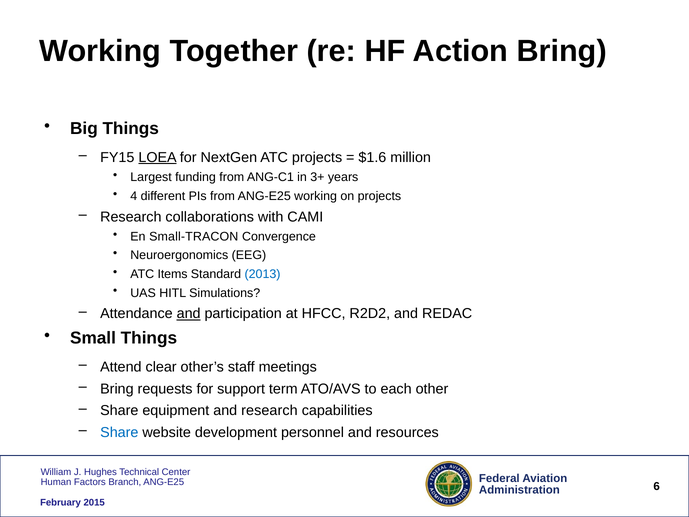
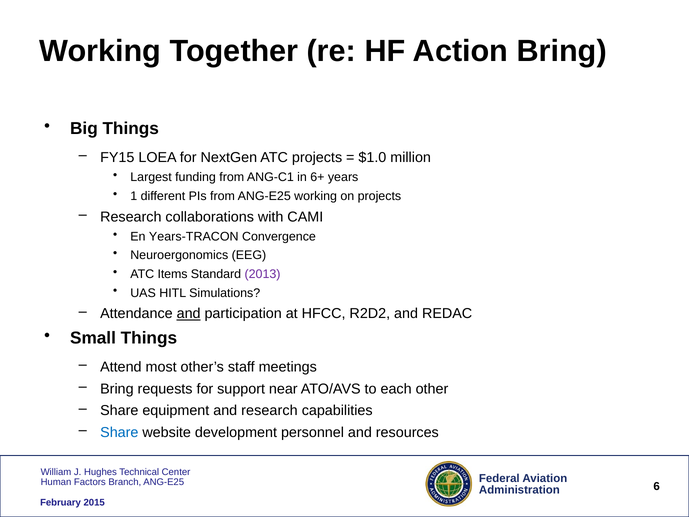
LOEA underline: present -> none (158, 157)
$1.6: $1.6 -> $1.0 (372, 157)
3+: 3+ -> 6+ (317, 177)
4: 4 -> 1 (134, 196)
Small-TRACON: Small-TRACON -> Years-TRACON (194, 236)
2013 colour: blue -> purple (263, 274)
clear: clear -> most (161, 367)
term: term -> near (283, 389)
